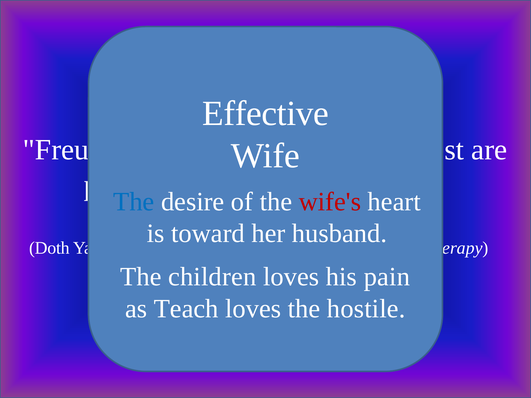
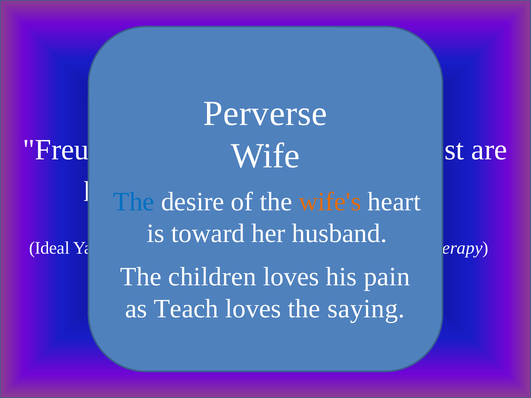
Effective: Effective -> Perverse (265, 113)
wife's colour: red -> orange (330, 202)
Doth: Doth -> Ideal (49, 248)
hostile: hostile -> saying (366, 309)
